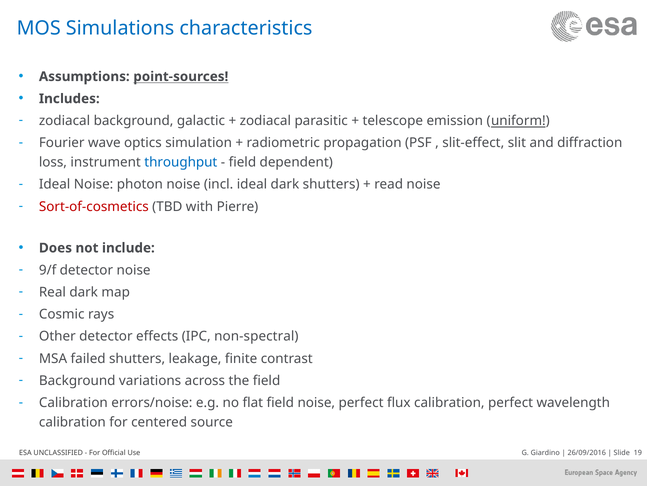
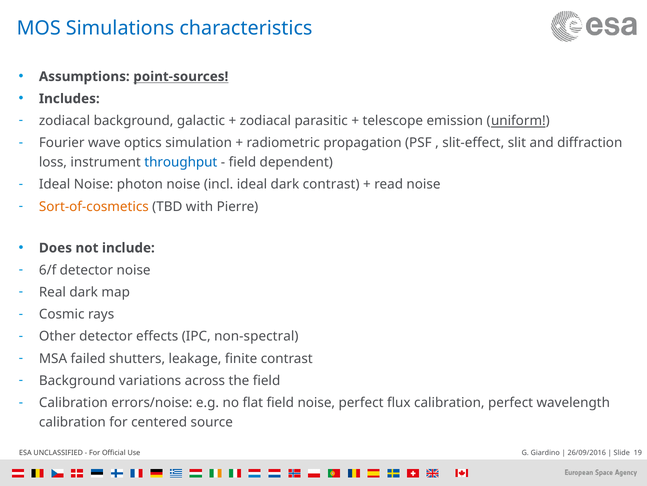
dark shutters: shutters -> contrast (331, 184)
Sort-of-cosmetics colour: red -> orange (94, 206)
9/f: 9/f -> 6/f (48, 270)
